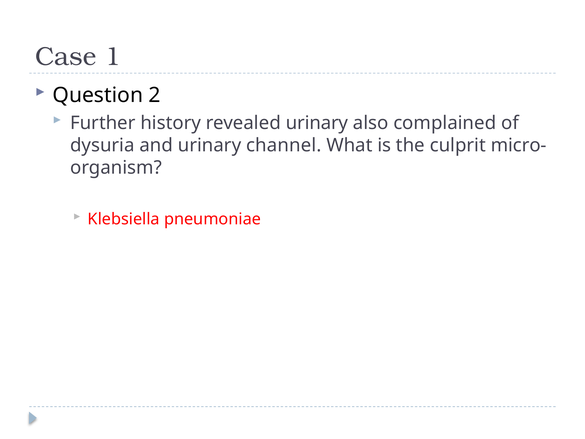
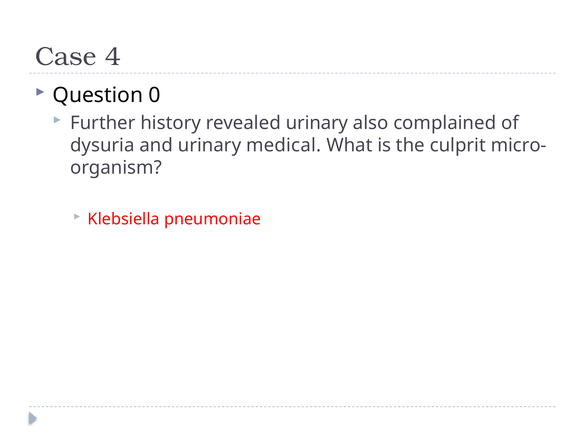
1: 1 -> 4 (113, 56)
2: 2 -> 0 (155, 95)
channel: channel -> medical (284, 145)
